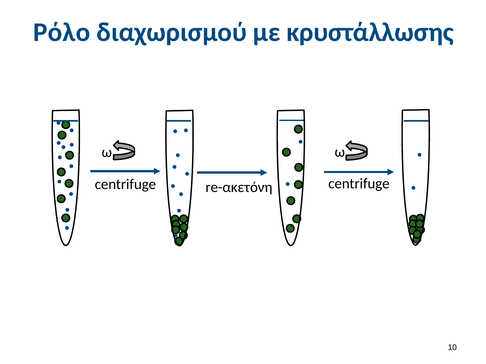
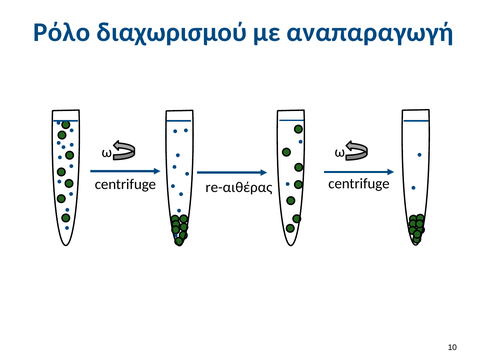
κρυστάλλωσης: κρυστάλλωσης -> αναπαραγωγή (370, 32)
re-ακετόνη: re-ακετόνη -> re-αιθέρας (239, 188)
